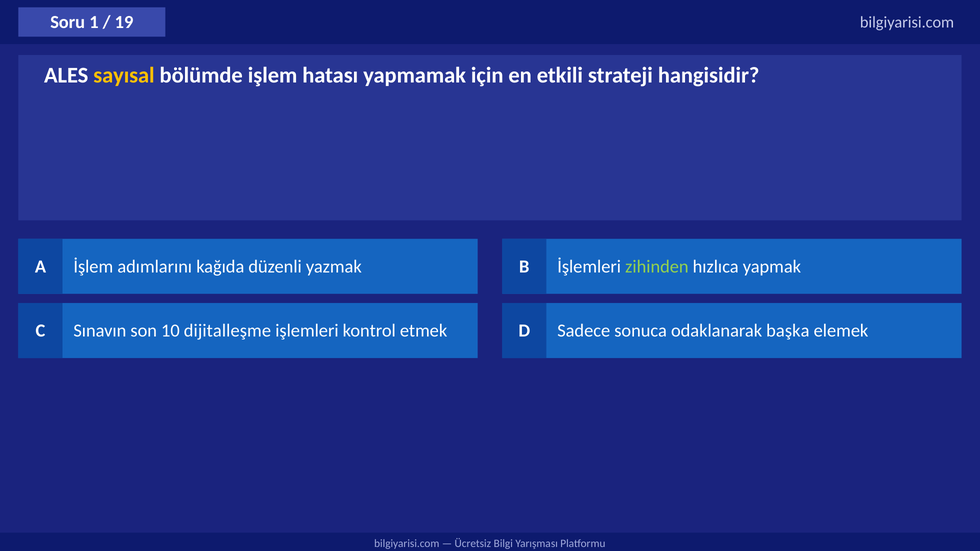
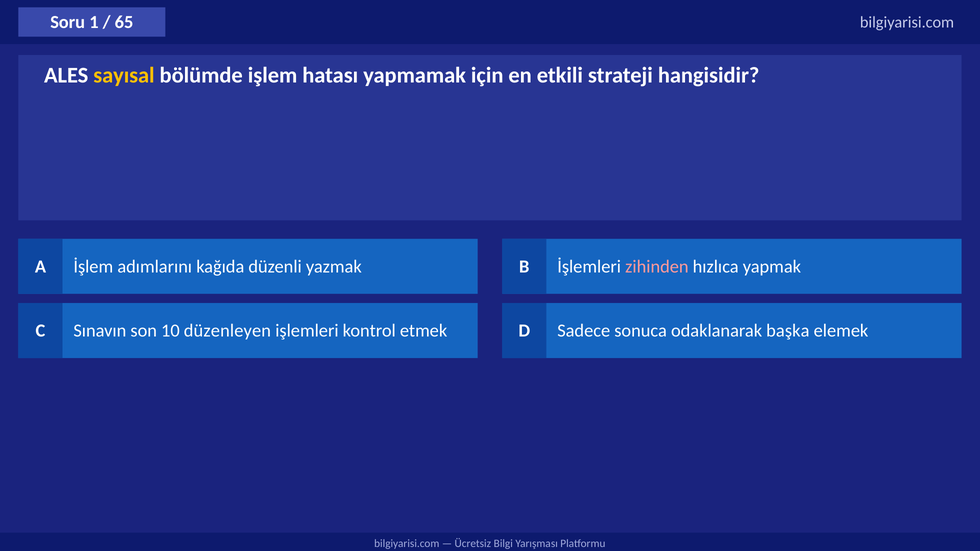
19: 19 -> 65 (124, 22)
zihinden colour: light green -> pink (657, 267)
dijitalleşme: dijitalleşme -> düzenleyen (227, 331)
